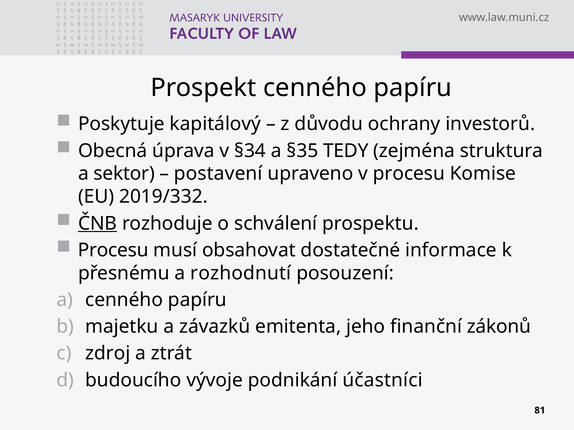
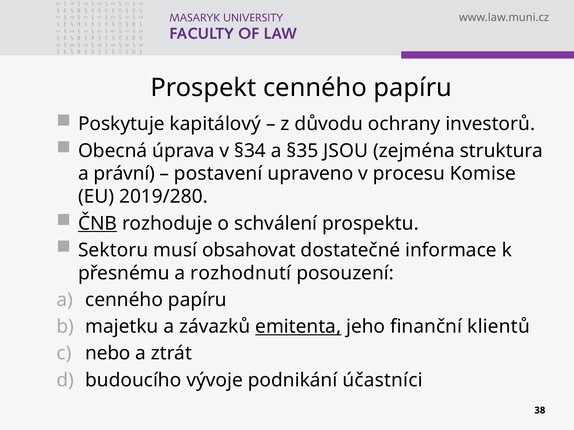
TEDY: TEDY -> JSOU (346, 151)
sektor: sektor -> právní (124, 174)
2019/332: 2019/332 -> 2019/280 (163, 197)
Procesu: Procesu -> Sektoru (113, 250)
emitenta underline: none -> present (298, 327)
zákonů: zákonů -> klientů (499, 327)
zdroj: zdroj -> nebo (108, 354)
81: 81 -> 38 (540, 411)
